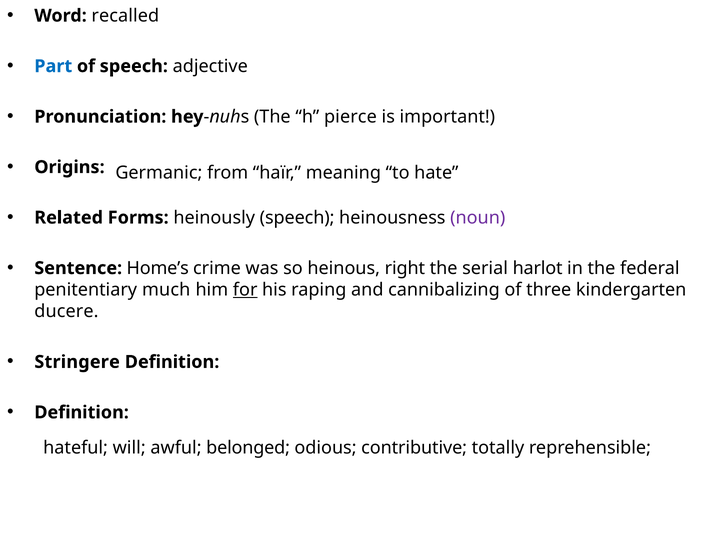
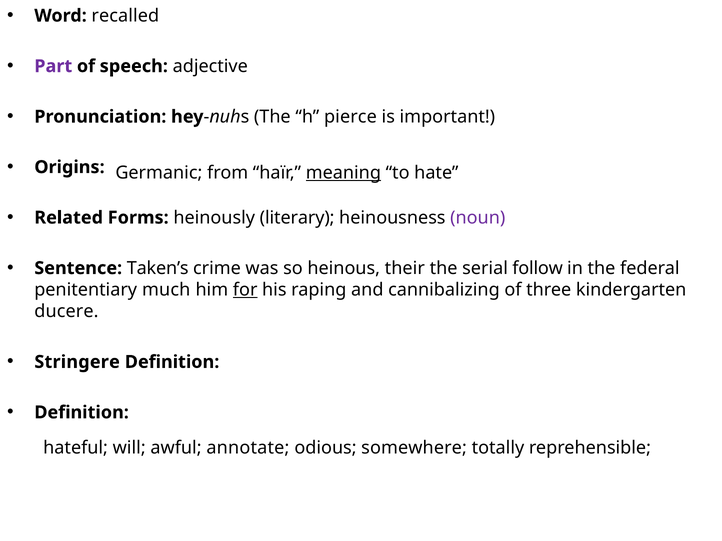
Part colour: blue -> purple (53, 66)
meaning underline: none -> present (343, 173)
heinously speech: speech -> literary (297, 218)
Home’s: Home’s -> Taken’s (158, 268)
right: right -> their (405, 268)
harlot: harlot -> follow (538, 268)
belonged: belonged -> annotate (248, 448)
contributive: contributive -> somewhere (414, 448)
